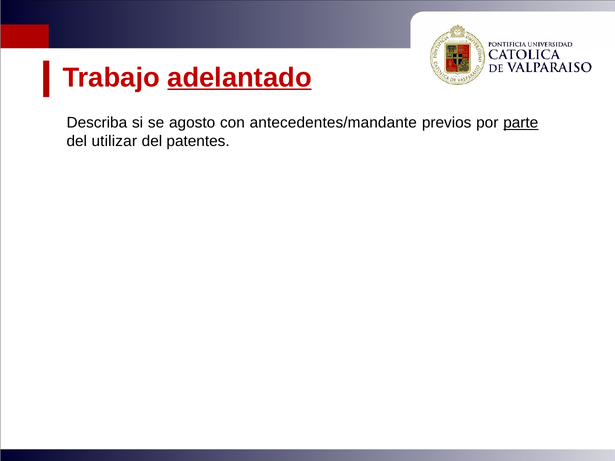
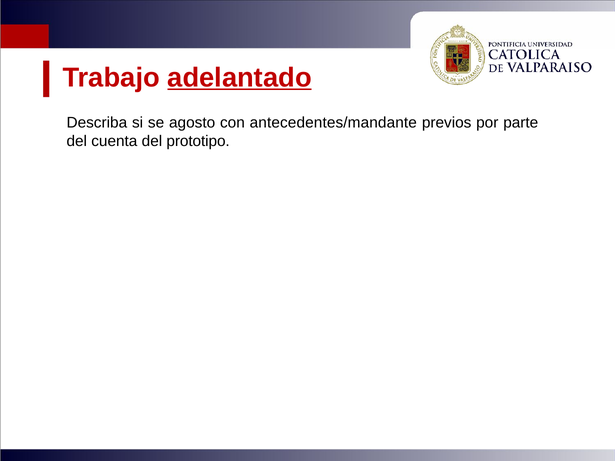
parte underline: present -> none (521, 123)
utilizar: utilizar -> cuenta (114, 141)
patentes: patentes -> prototipo (198, 141)
